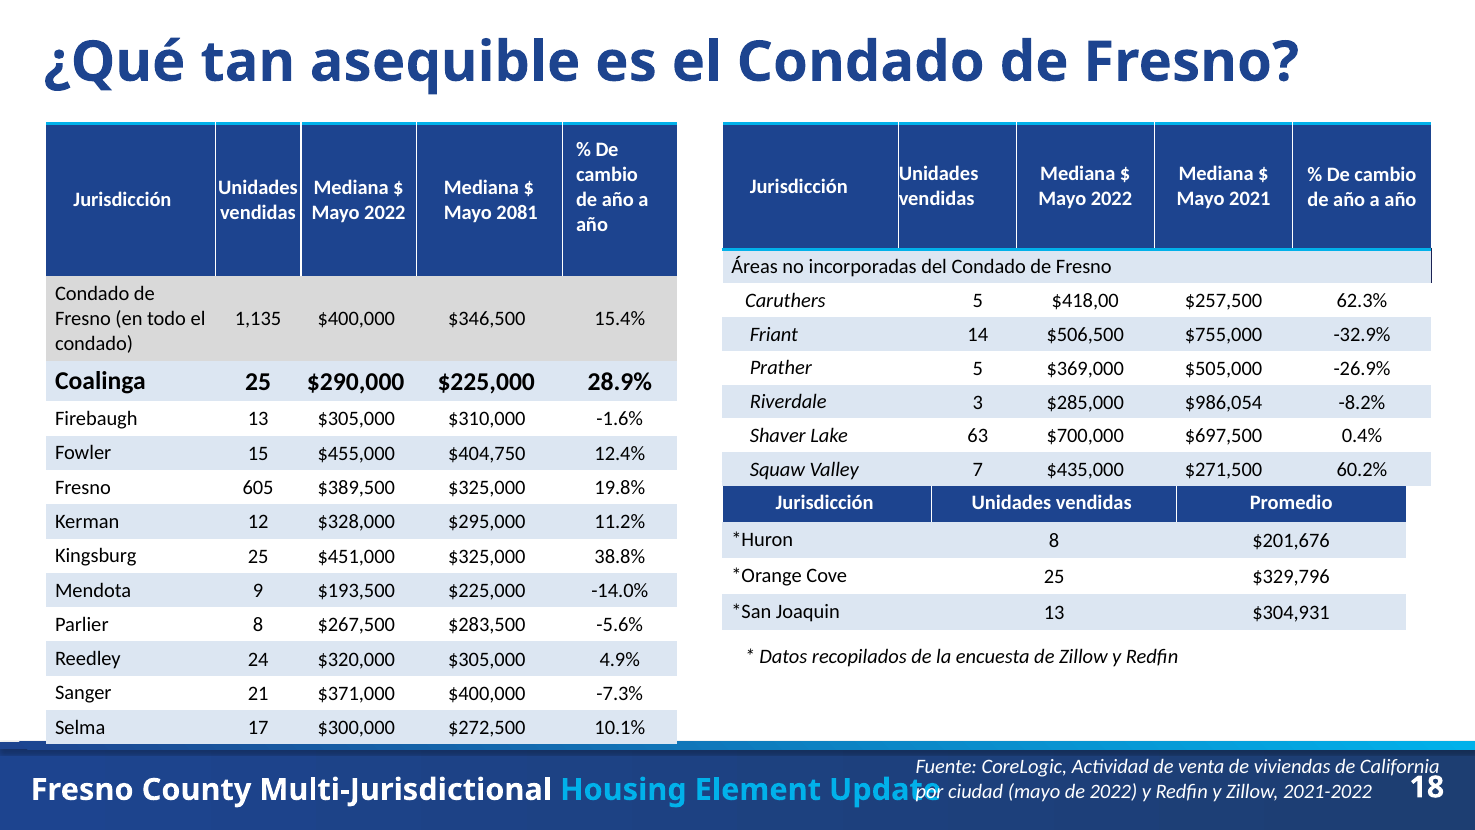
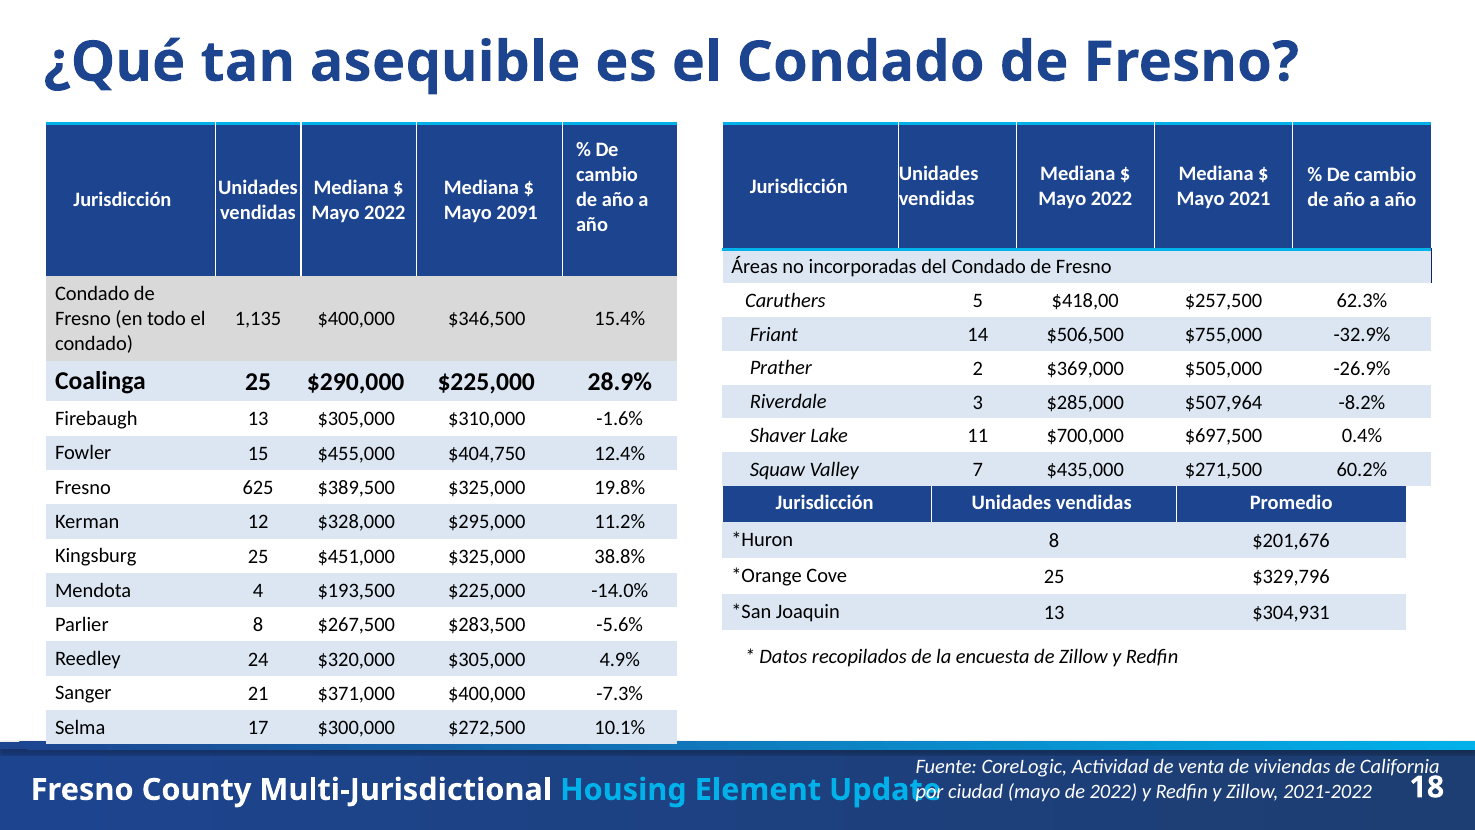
2081: 2081 -> 2091 (517, 212)
Prather 5: 5 -> 2 (978, 368)
$986,054: $986,054 -> $507,964 (1224, 402)
63: 63 -> 11 (978, 436)
605: 605 -> 625 (258, 488)
9: 9 -> 4 (258, 591)
